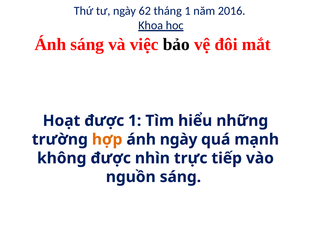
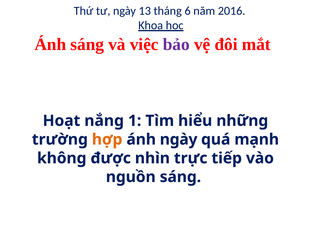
62: 62 -> 13 (145, 11)
tháng 1: 1 -> 6 (188, 11)
bảo colour: black -> purple (176, 44)
được: được -> nắng (104, 120)
